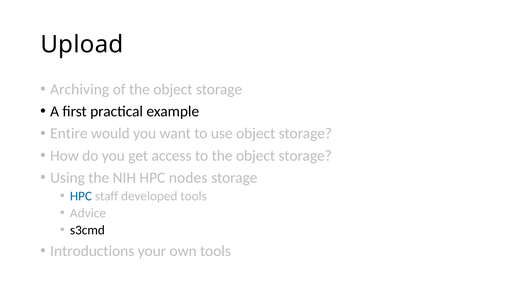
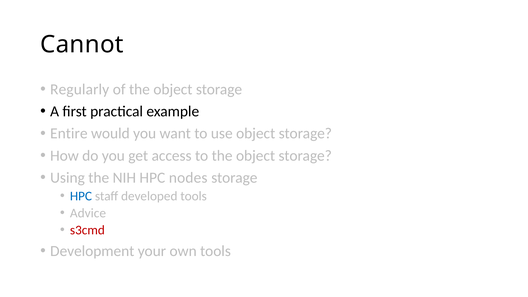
Upload: Upload -> Cannot (82, 44)
Archiving: Archiving -> Regularly (80, 89)
s3cmd colour: black -> red (87, 230)
Introductions: Introductions -> Development (92, 251)
